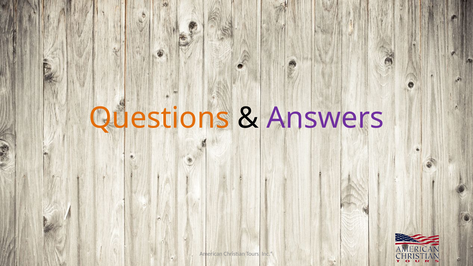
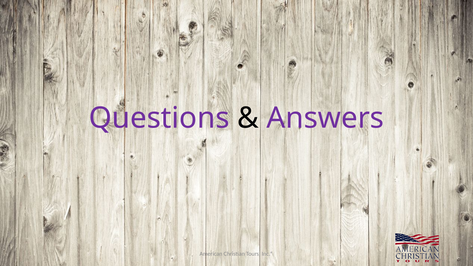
Questions colour: orange -> purple (159, 118)
